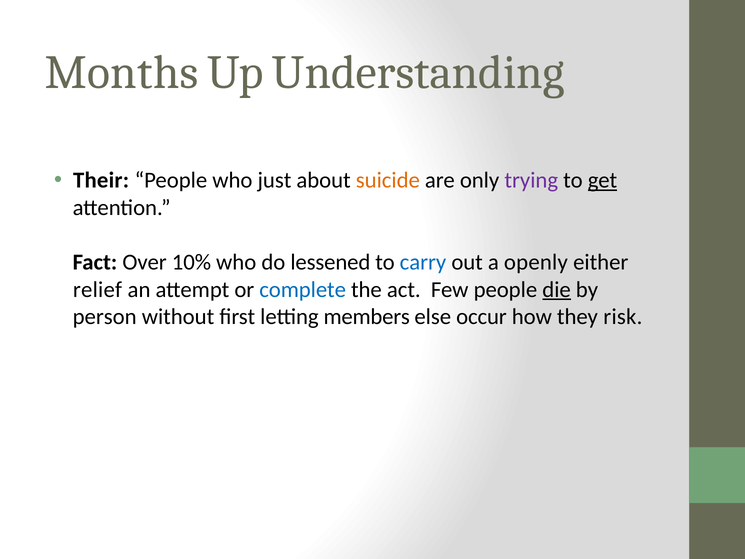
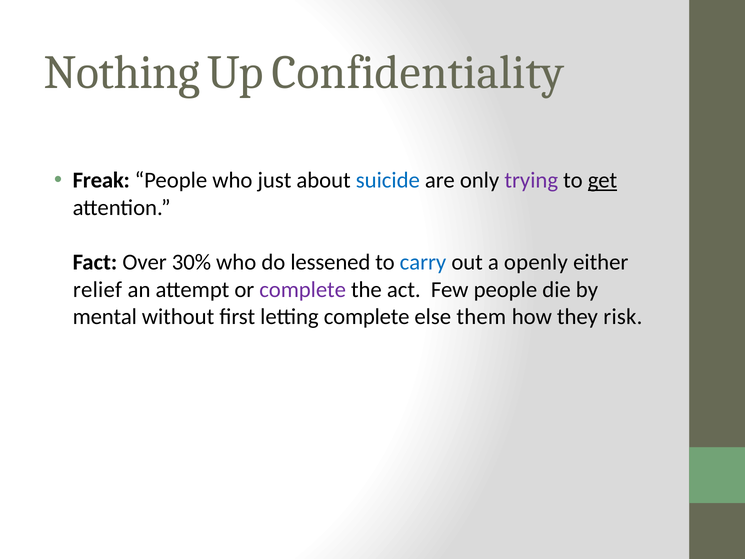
Months: Months -> Nothing (122, 72)
Understanding: Understanding -> Confidentiality (418, 72)
Their: Their -> Freak (101, 180)
suicide colour: orange -> blue (388, 180)
10%: 10% -> 30% (191, 262)
complete colour: blue -> purple (303, 289)
die underline: present -> none (557, 289)
person: person -> mental (105, 317)
letting members: members -> complete (367, 317)
occur: occur -> them (481, 317)
